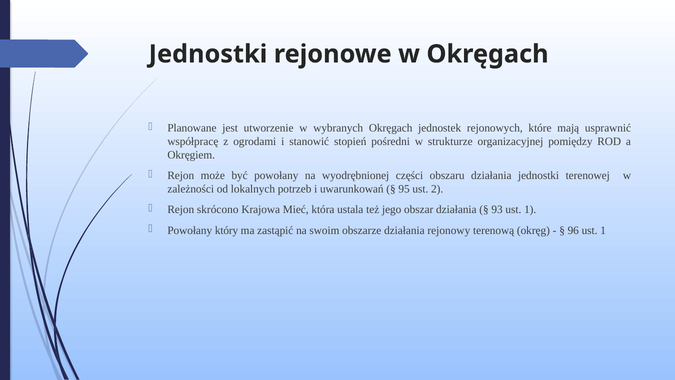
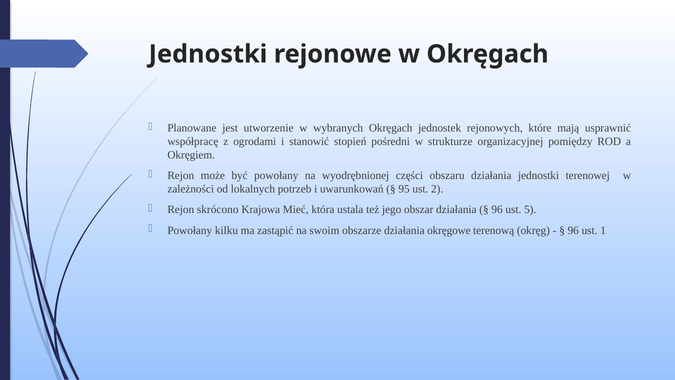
93: 93 -> 96 (497, 210)
1: 1 -> 5 (530, 210)
który: który -> kilku (226, 230)
rejonowy: rejonowy -> okręgowe (449, 230)
